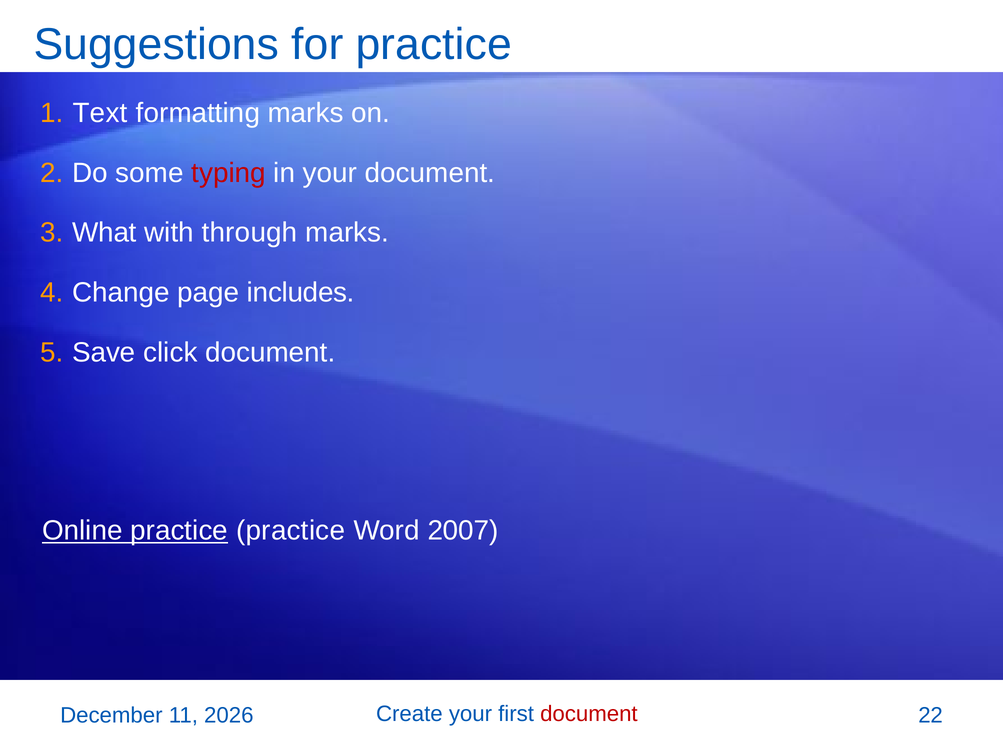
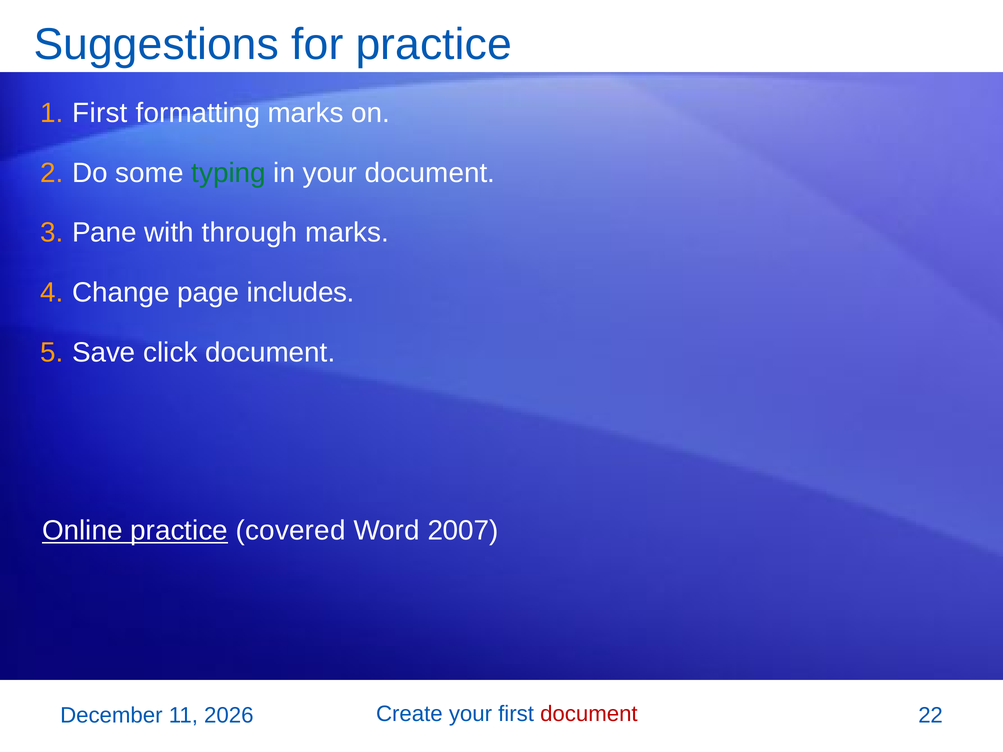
Text: Text -> First (100, 113)
typing colour: red -> green (229, 173)
What: What -> Pane (104, 233)
practice practice: practice -> covered (291, 531)
